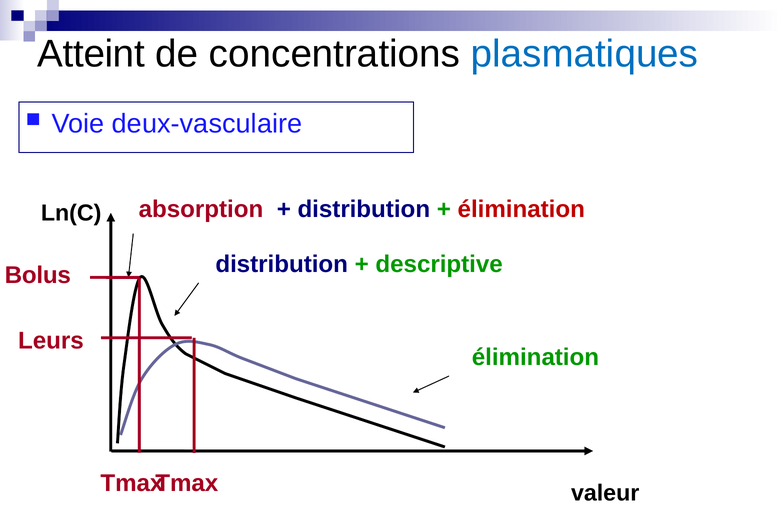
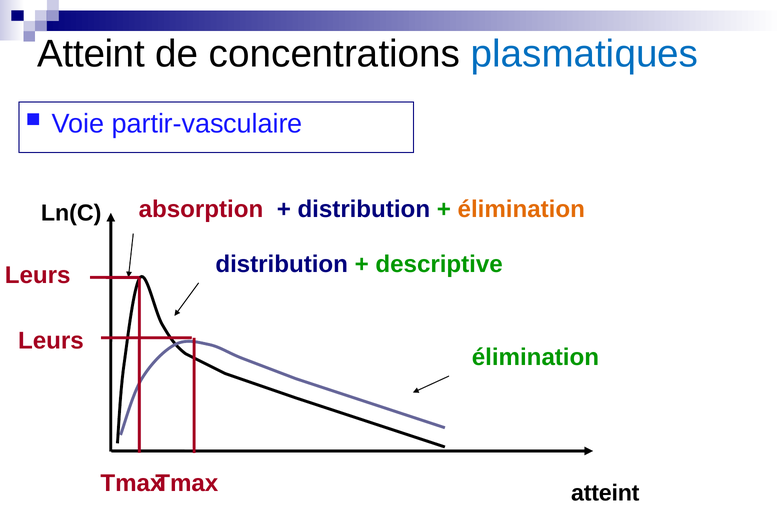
deux-vasculaire: deux-vasculaire -> partir-vasculaire (207, 124)
élimination colour: red -> orange (521, 209)
Bolus: Bolus -> Leurs (38, 275)
valeur: valeur -> atteint (605, 493)
